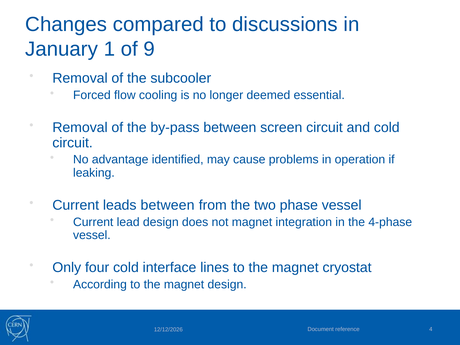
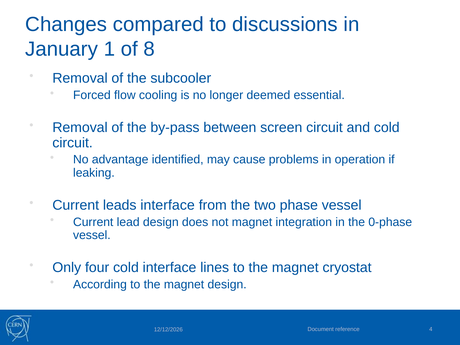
9: 9 -> 8 (149, 49)
leads between: between -> interface (168, 205)
4-phase: 4-phase -> 0-phase (390, 222)
